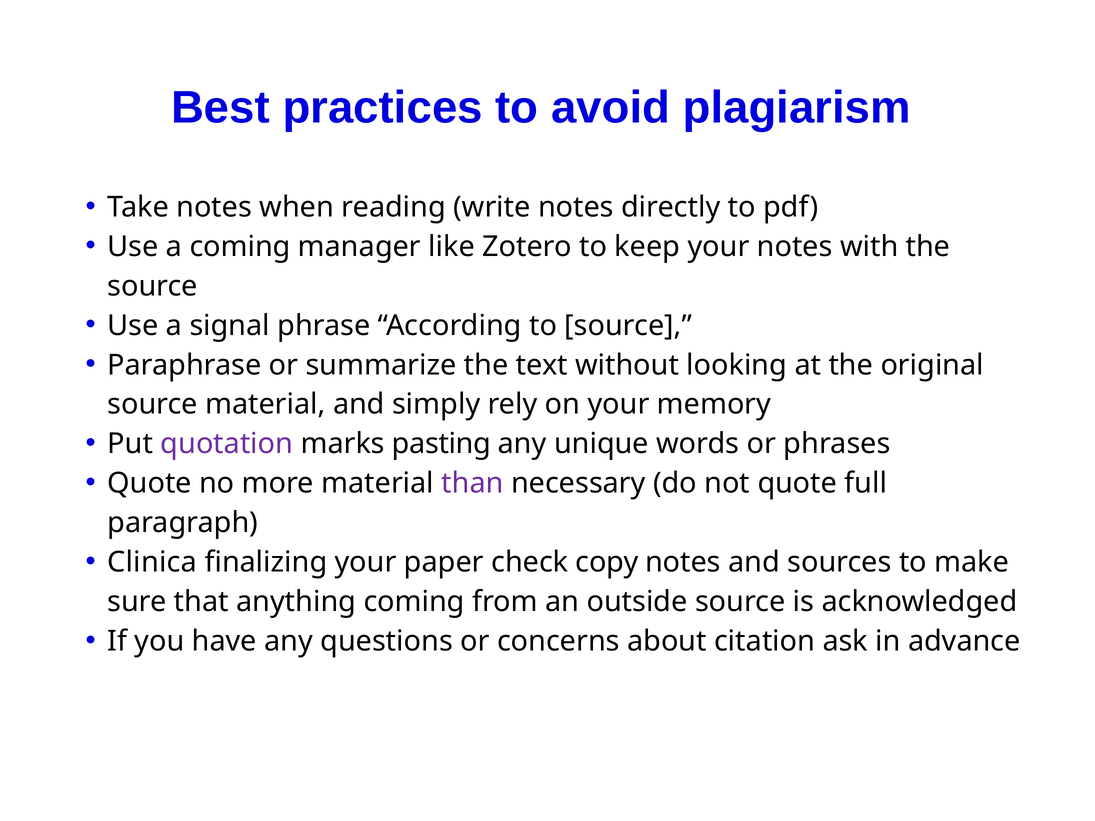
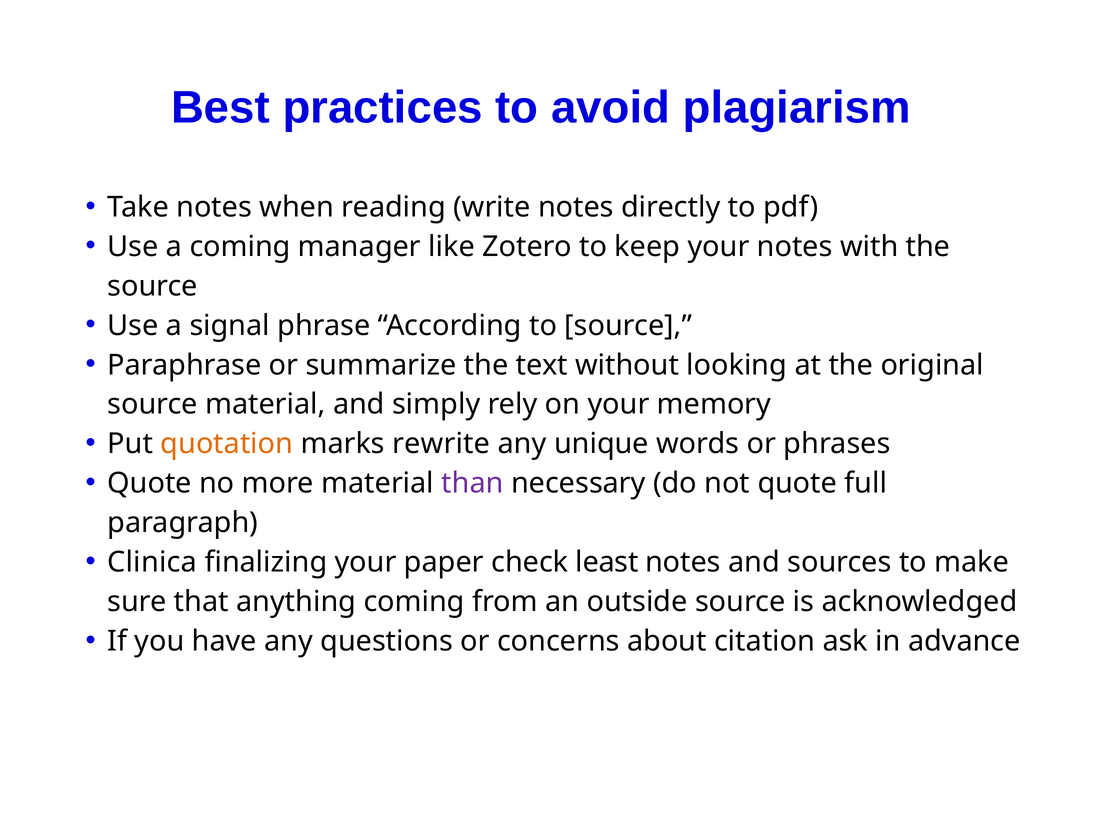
quotation colour: purple -> orange (227, 444)
pasting: pasting -> rewrite (441, 444)
copy: copy -> least (607, 563)
